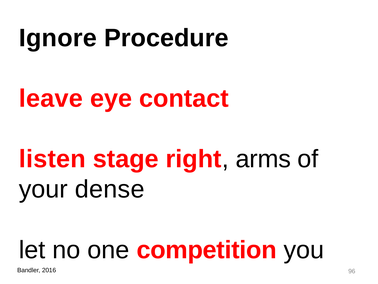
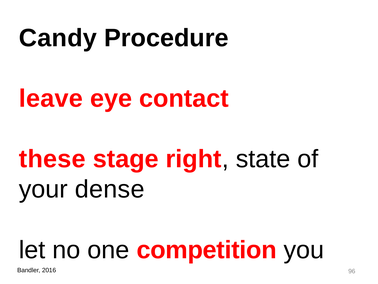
Ignore: Ignore -> Candy (58, 38)
listen: listen -> these (52, 159)
arms: arms -> state (263, 159)
